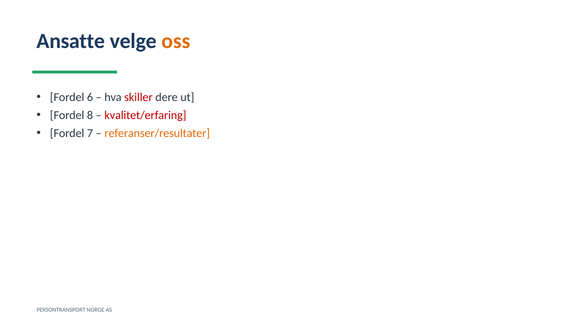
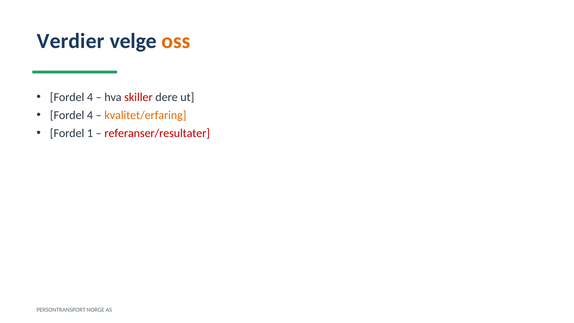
Ansatte: Ansatte -> Verdier (71, 41)
6: 6 -> 4 (90, 97)
8: 8 -> 4 (90, 115)
kvalitet/erfaring colour: red -> orange (145, 115)
7: 7 -> 1 (90, 133)
referanser/resultater colour: orange -> red (157, 133)
